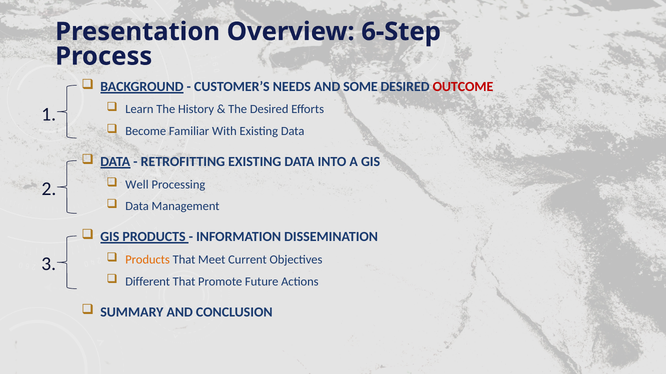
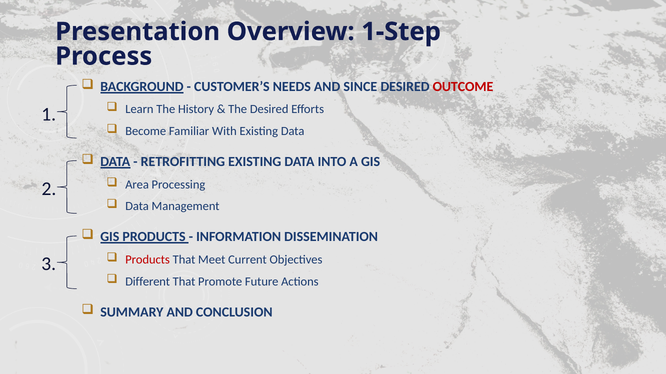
6-Step: 6-Step -> 1-Step (401, 32)
SOME: SOME -> SINCE (360, 87)
Well: Well -> Area (137, 185)
Products colour: orange -> red (148, 260)
